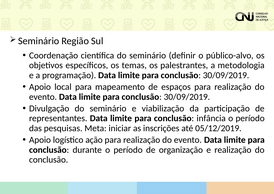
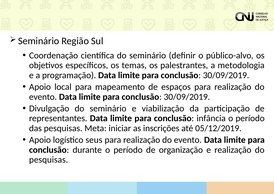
ação: ação -> seus (94, 140)
conclusão: conclusão -> pesquisas (49, 159)
